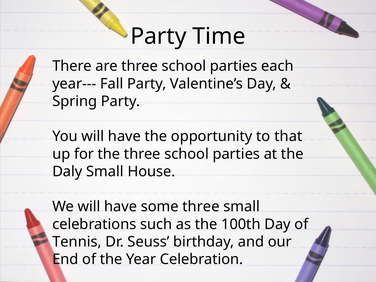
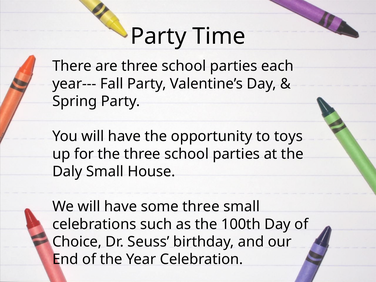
that: that -> toys (288, 136)
Tennis: Tennis -> Choice (77, 242)
